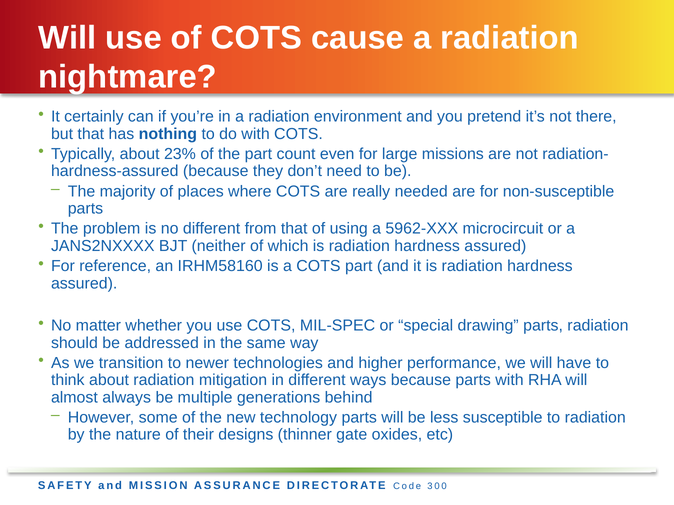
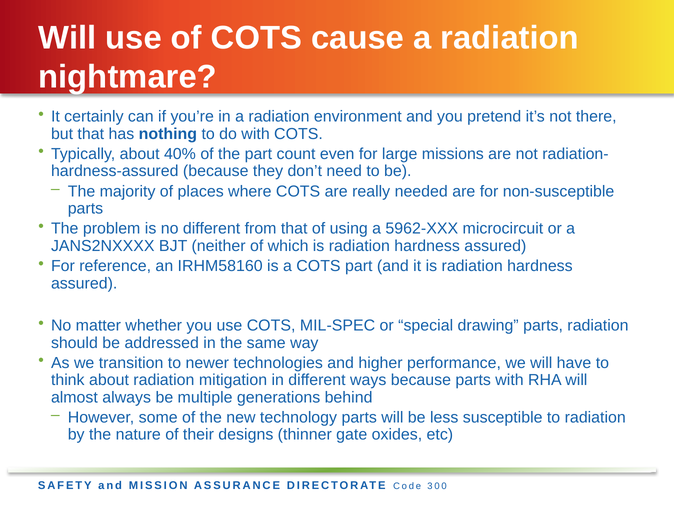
23%: 23% -> 40% (180, 154)
